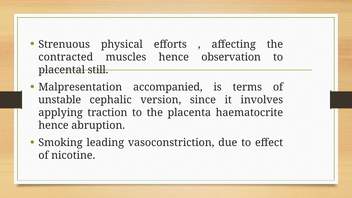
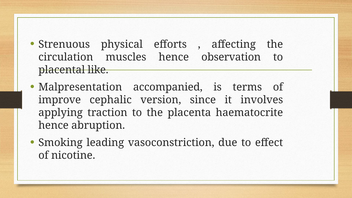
contracted: contracted -> circulation (66, 57)
still: still -> like (98, 70)
unstable: unstable -> improve (60, 100)
